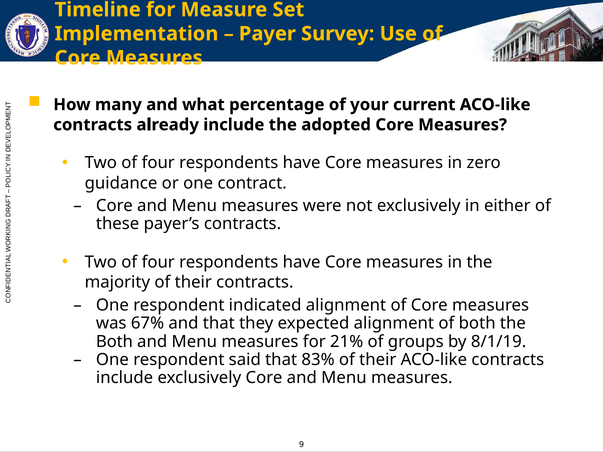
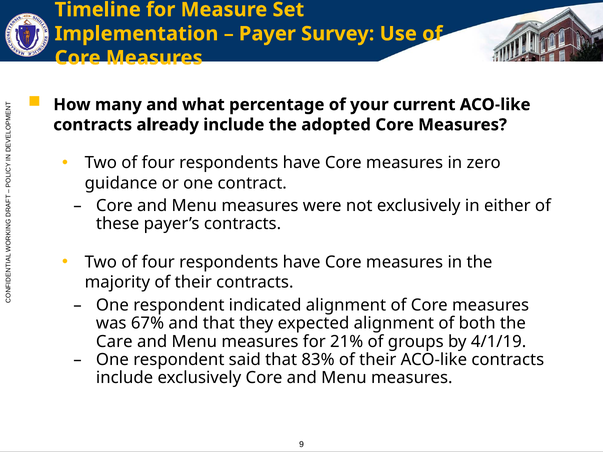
Both: Both -> Care (114, 342)
8/1/19: 8/1/19 -> 4/1/19 (499, 342)
